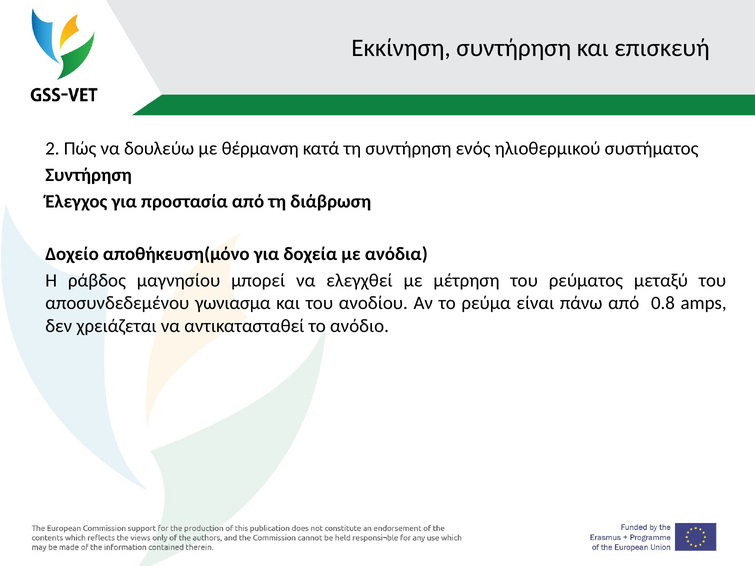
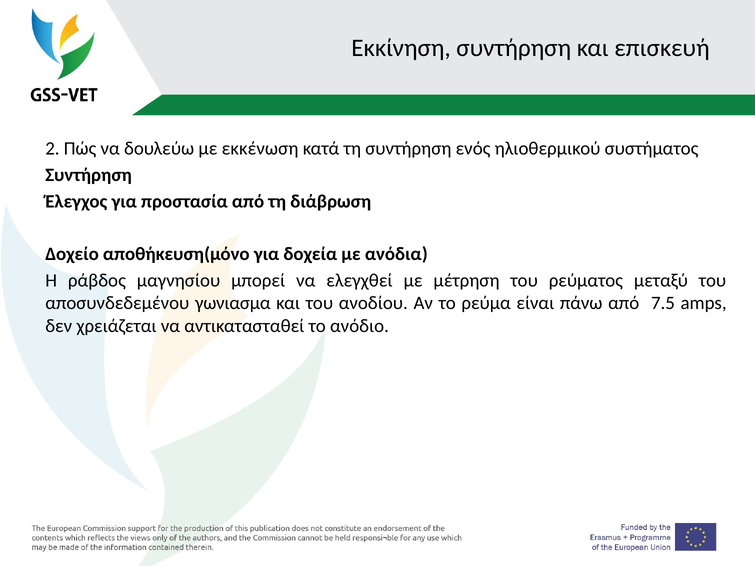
θέρμανση: θέρμανση -> εκκένωση (260, 149)
0.8: 0.8 -> 7.5 (663, 303)
